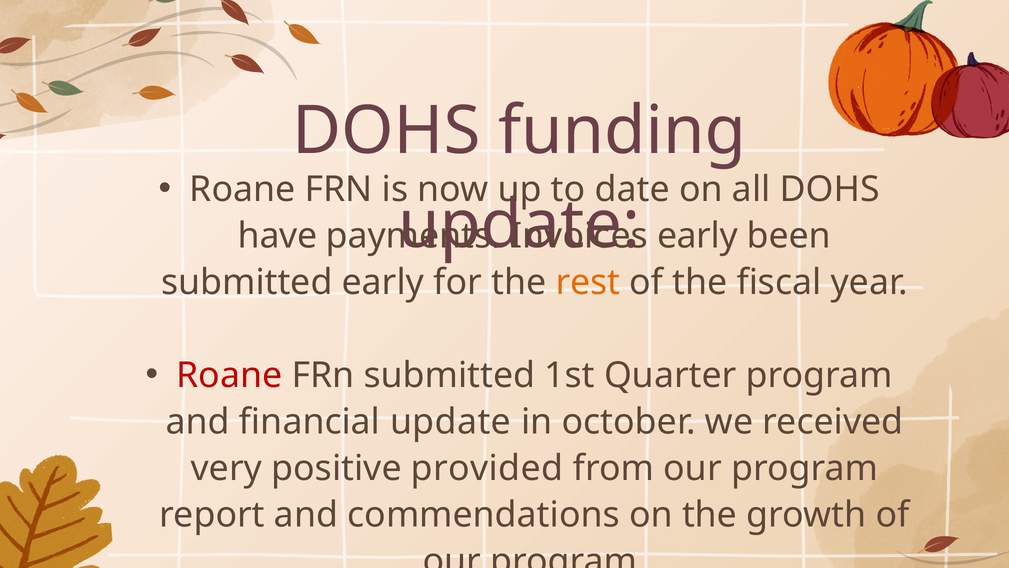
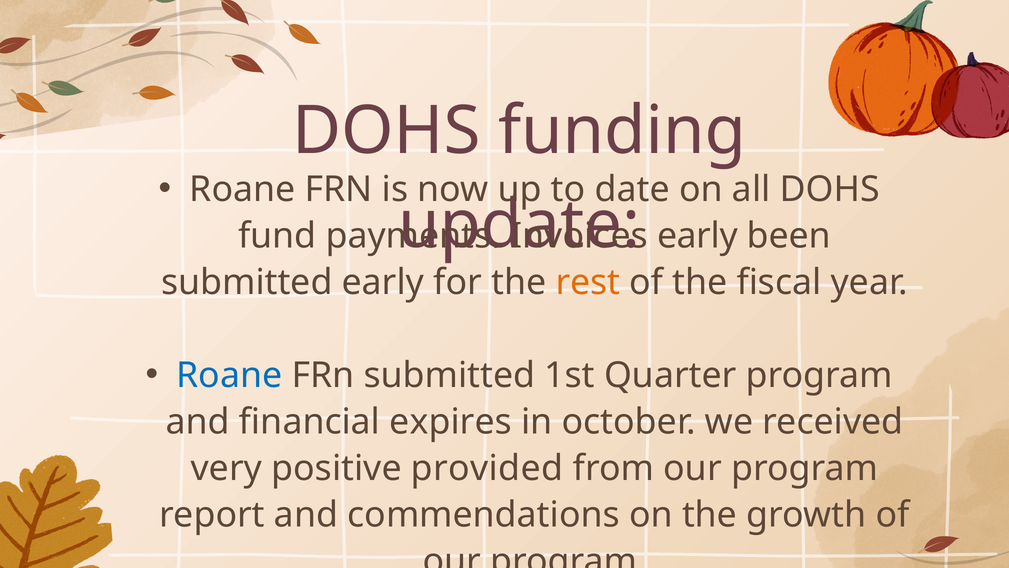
have: have -> fund (277, 236)
Roane colour: red -> blue (229, 375)
financial update: update -> expires (451, 421)
